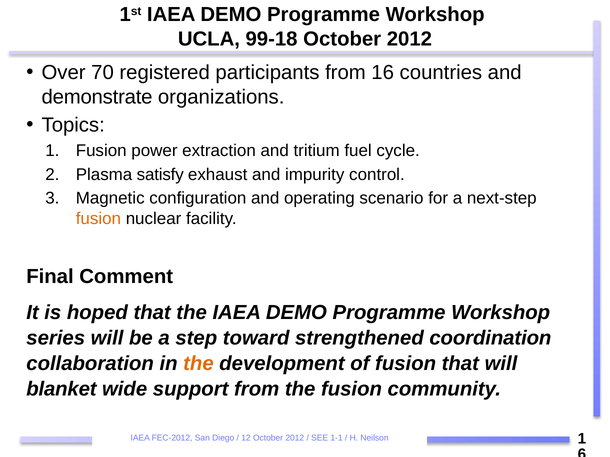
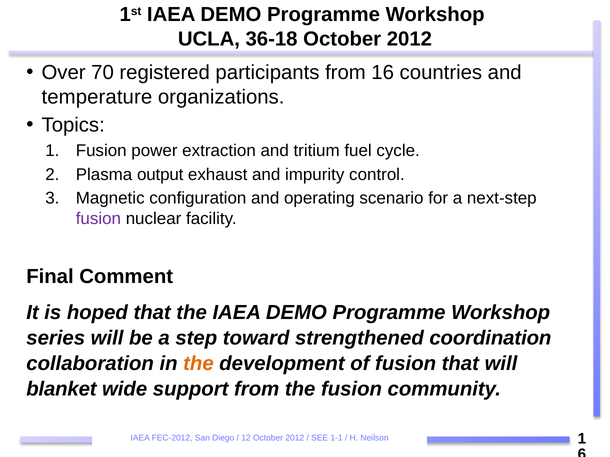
99-18: 99-18 -> 36-18 (272, 39)
demonstrate: demonstrate -> temperature (97, 97)
satisfy: satisfy -> output (160, 175)
fusion colour: orange -> purple (98, 219)
